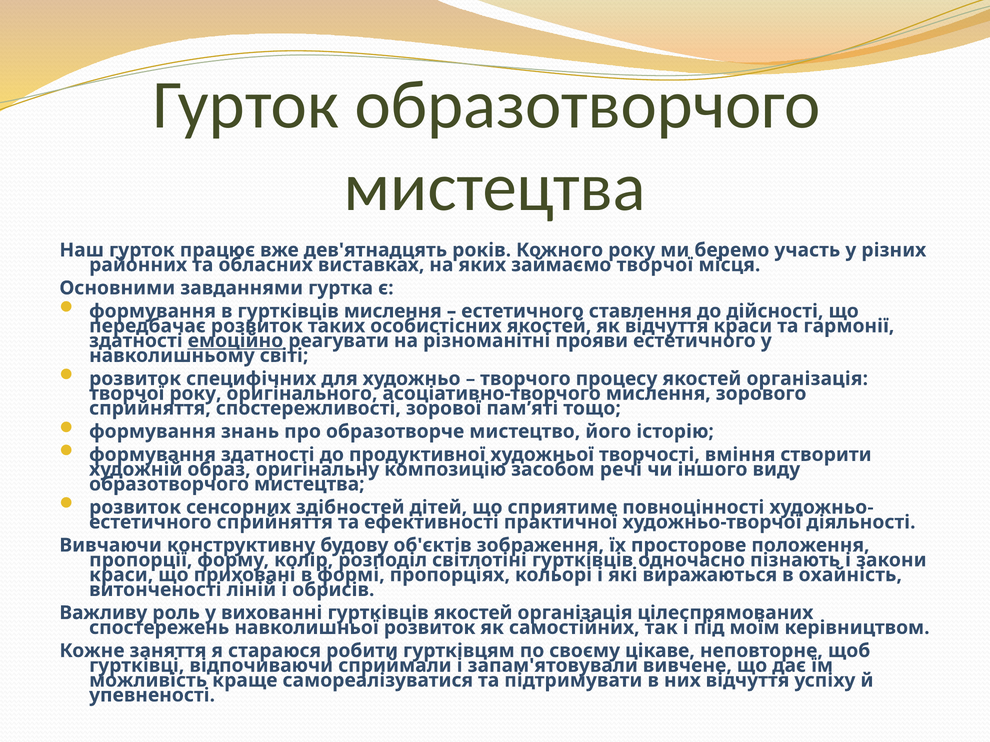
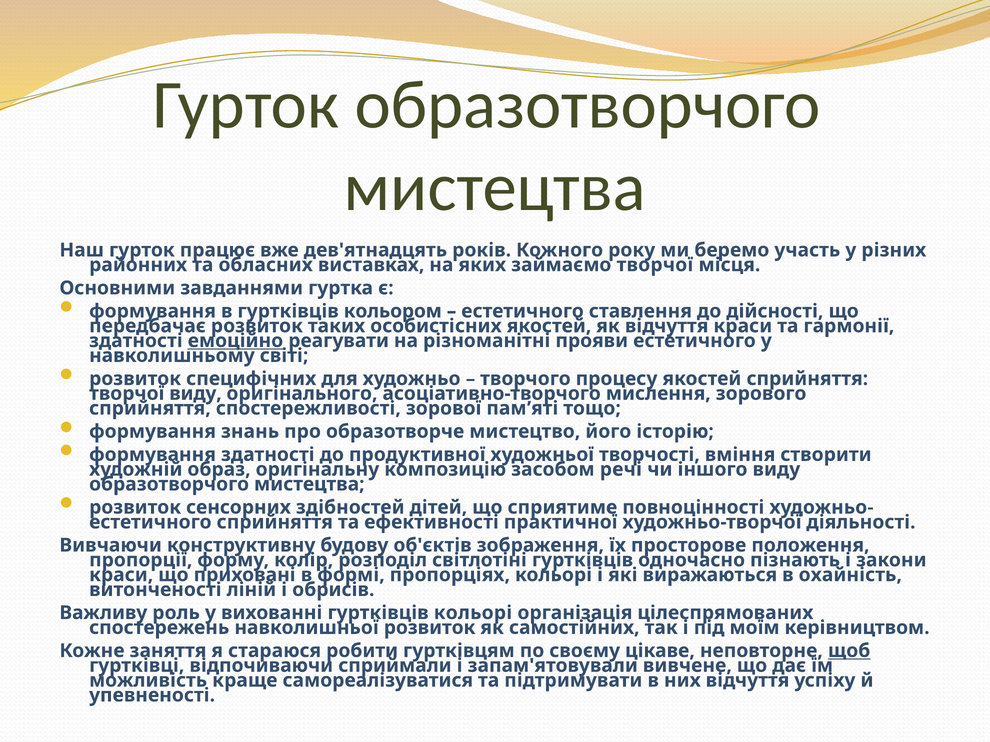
гуртківців мислення: мислення -> кольором (393, 311)
процесу якостей організація: організація -> сприйняття (807, 379)
творчої року: року -> виду (195, 394)
гуртківців якостей: якостей -> кольорі (473, 613)
щоб underline: none -> present (849, 651)
